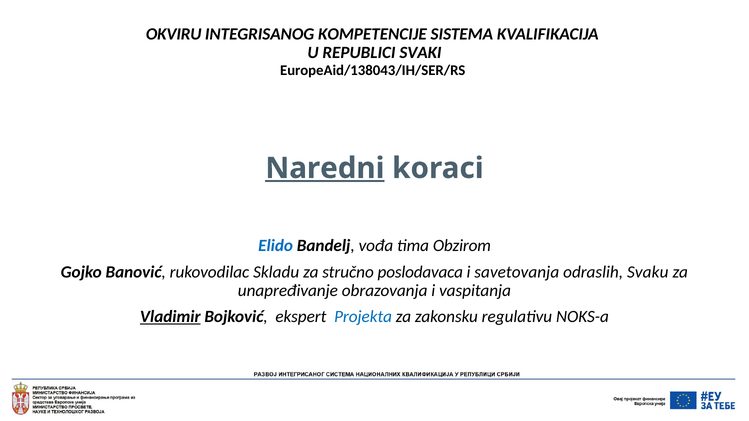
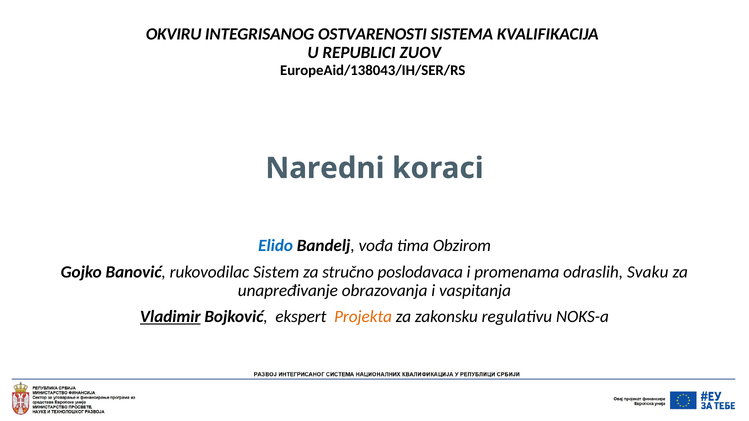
KOMPETENCIJE: KOMPETENCIJE -> OSTVARENOSTI (372, 34)
SVAKI: SVAKI -> ZUOV (420, 53)
Naredni underline: present -> none (325, 168)
Skladu: Skladu -> Sistem (276, 272)
savetovanja: savetovanja -> promenama (517, 272)
Projekta colour: blue -> orange (363, 317)
